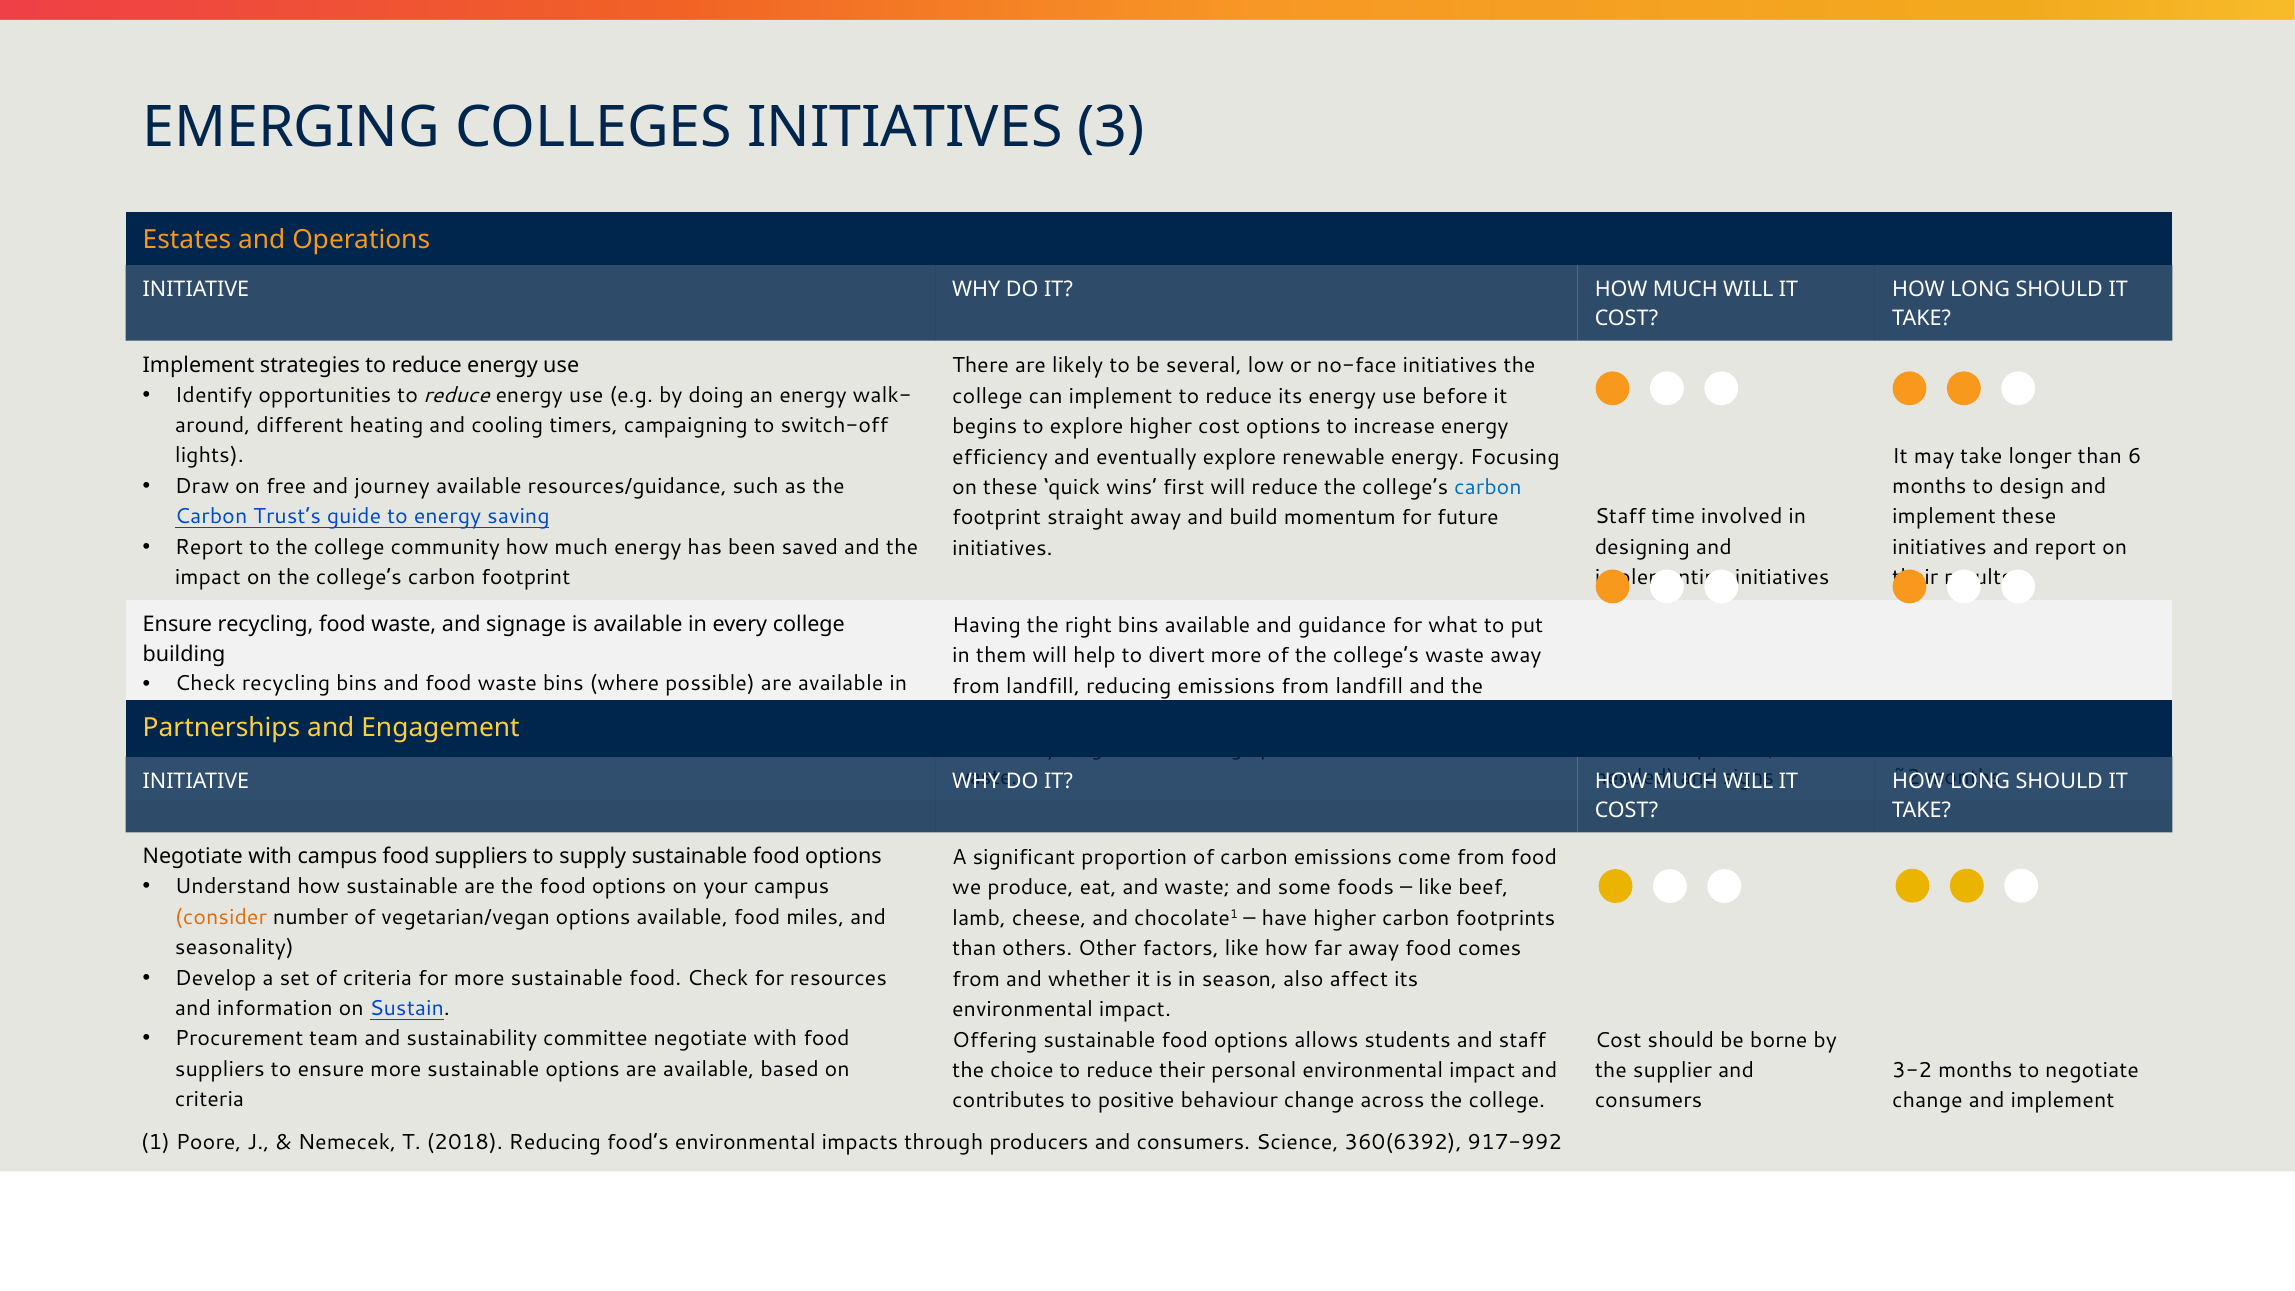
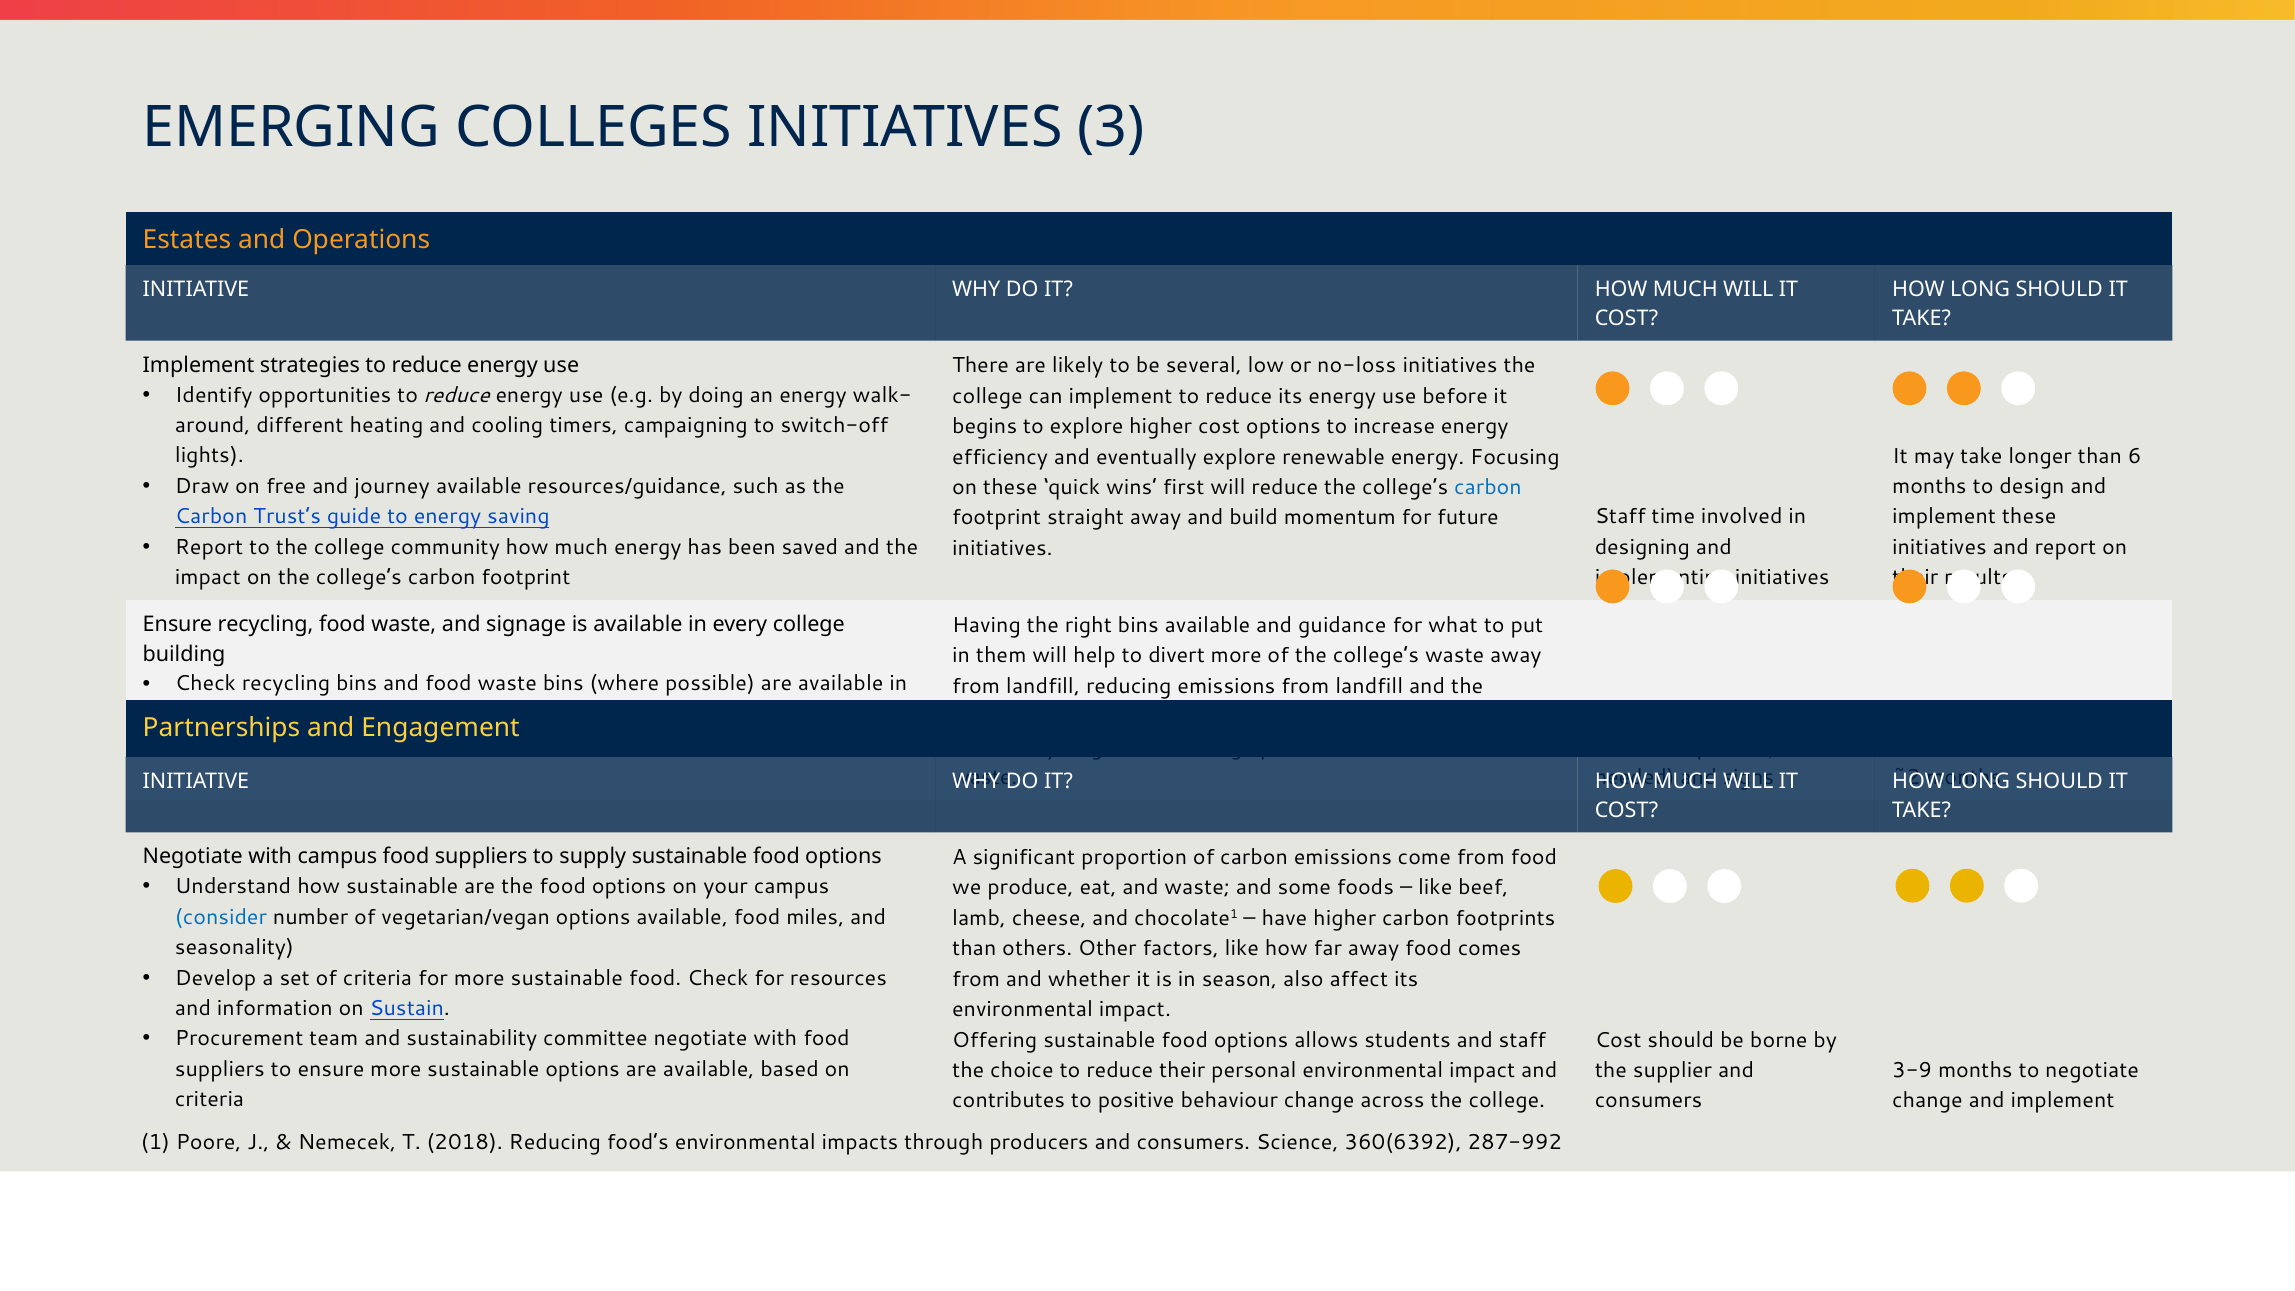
no-face: no-face -> no-loss (1357, 366)
consider colour: orange -> blue (221, 917)
3-2: 3-2 -> 3-9 (1912, 1071)
917-992: 917-992 -> 287-992 (1515, 1142)
